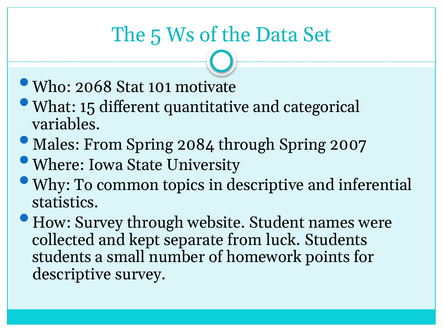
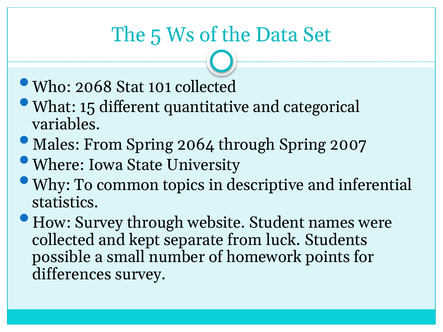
101 motivate: motivate -> collected (206, 87)
2084: 2084 -> 2064 (196, 145)
students: students -> possible (62, 257)
descriptive: descriptive -> differences (72, 274)
